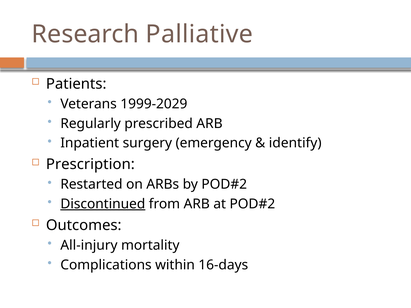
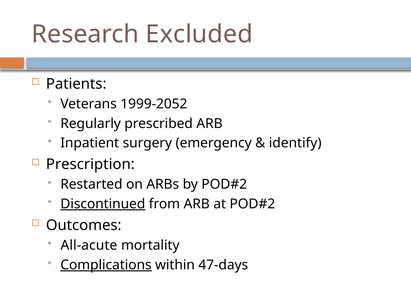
Palliative: Palliative -> Excluded (199, 34)
1999-2029: 1999-2029 -> 1999-2052 (154, 104)
All-injury: All-injury -> All-acute (89, 246)
Complications underline: none -> present (106, 265)
16-days: 16-days -> 47-days (223, 265)
